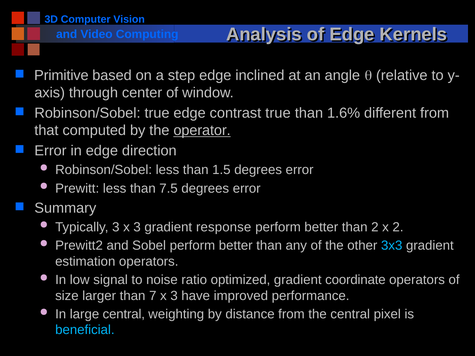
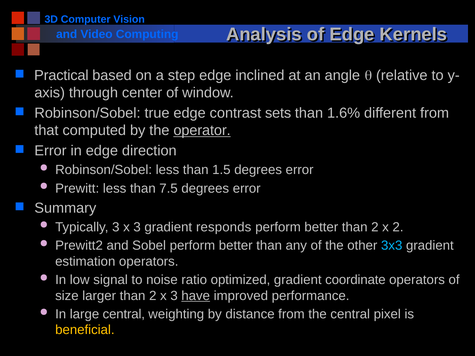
Primitive: Primitive -> Practical (61, 75)
contrast true: true -> sets (278, 113)
response: response -> responds (224, 227)
larger than 7: 7 -> 2 (153, 296)
have underline: none -> present (196, 296)
beneficial colour: light blue -> yellow (85, 330)
